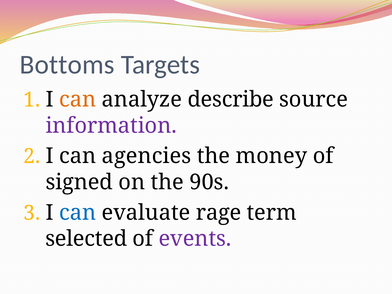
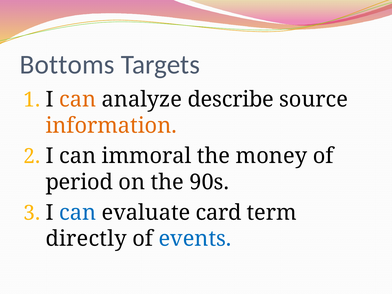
information colour: purple -> orange (111, 126)
agencies: agencies -> immoral (147, 156)
signed: signed -> period (79, 182)
rage: rage -> card (219, 213)
selected: selected -> directly (86, 239)
events colour: purple -> blue (195, 239)
